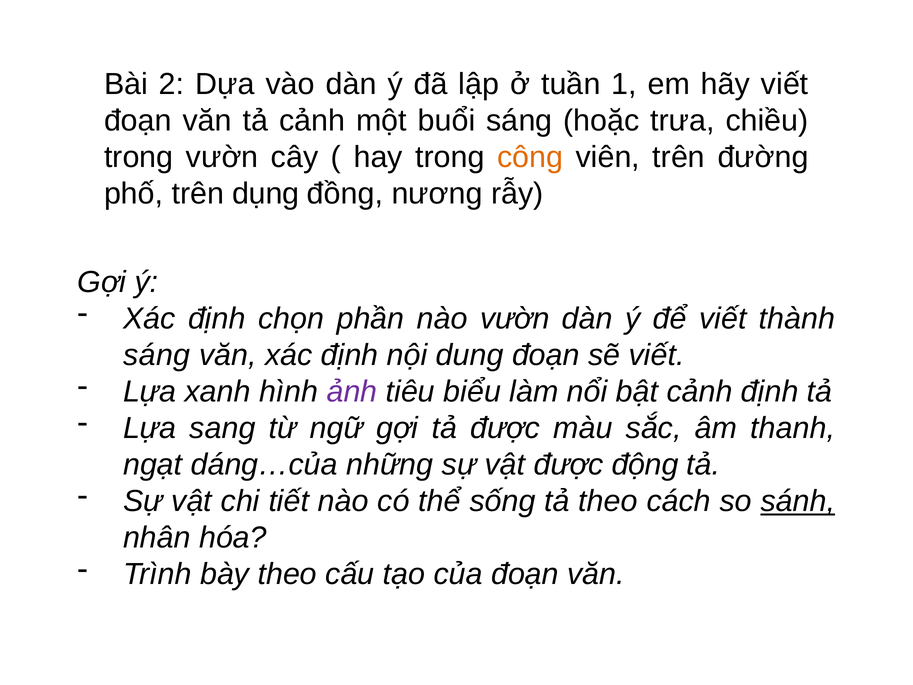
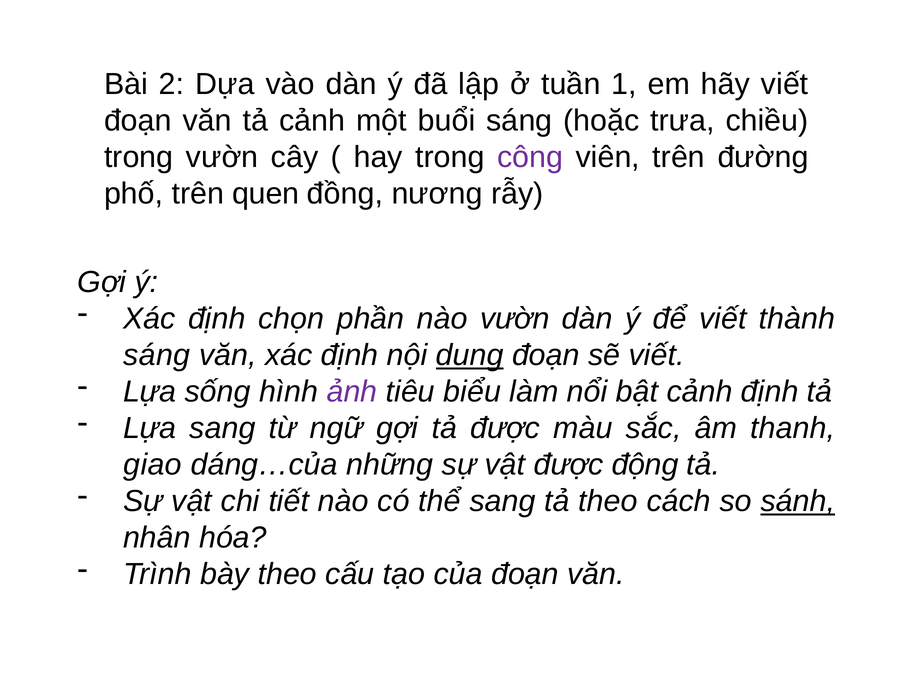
công colour: orange -> purple (530, 157)
dụng: dụng -> quen (266, 194)
dung underline: none -> present (470, 355)
xanh: xanh -> sống (218, 392)
ngạt: ngạt -> giao (153, 465)
thể sống: sống -> sang (503, 501)
